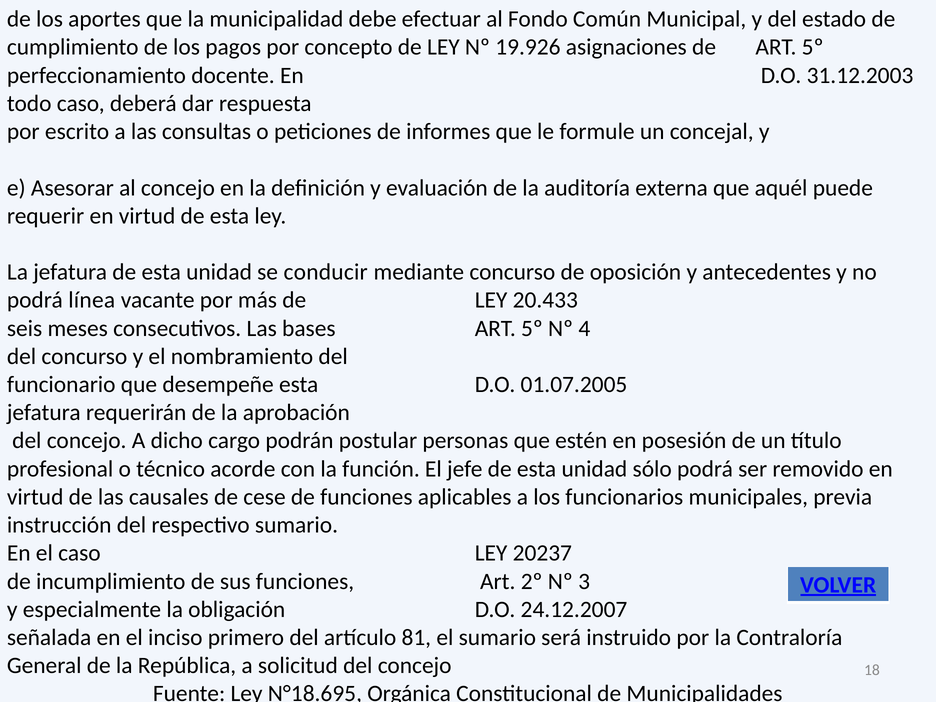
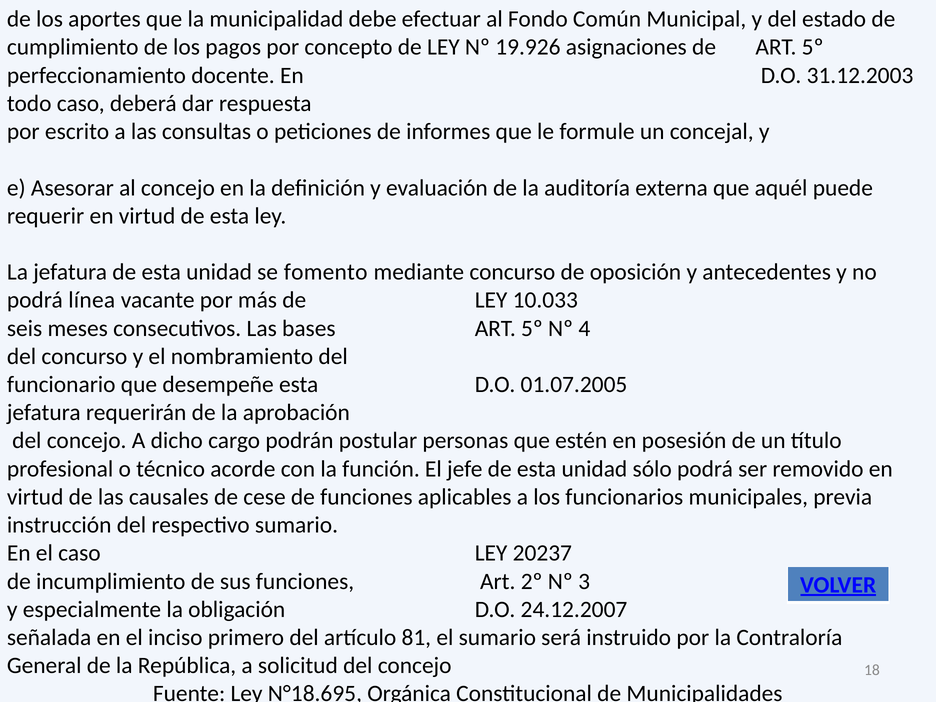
conducir: conducir -> fomento (326, 272)
20.433: 20.433 -> 10.033 (545, 300)
